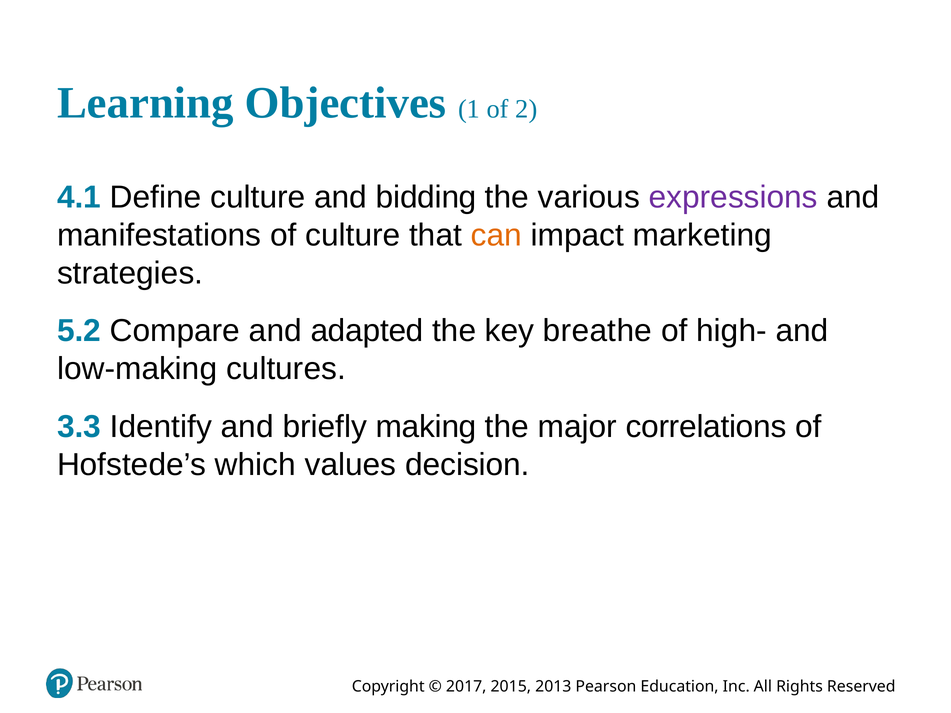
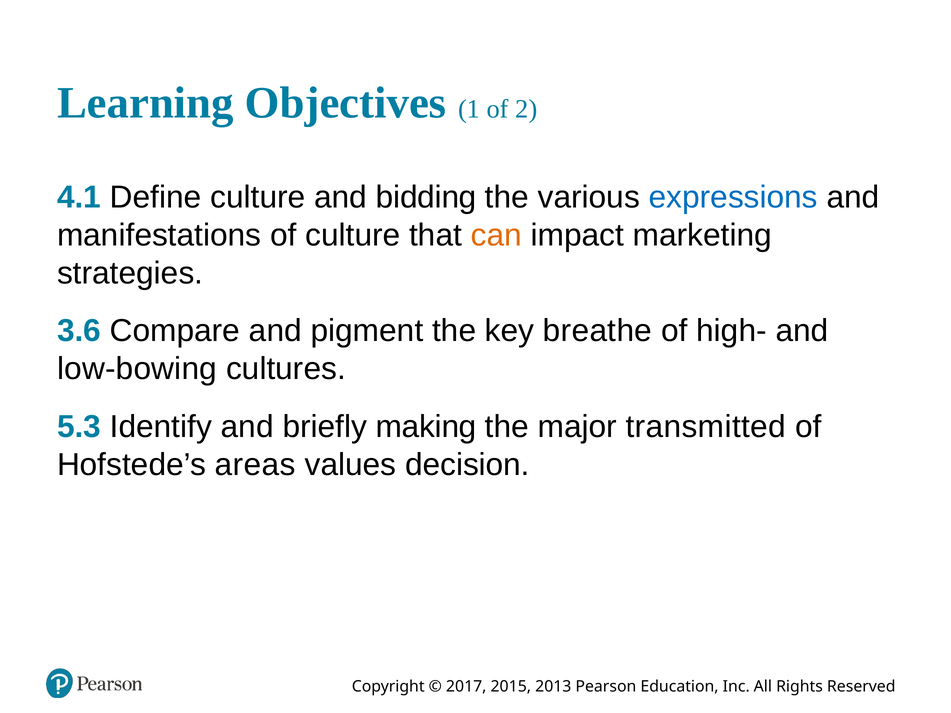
expressions colour: purple -> blue (733, 197)
5.2: 5.2 -> 3.6 (79, 331)
adapted: adapted -> pigment (367, 331)
low-making: low-making -> low-bowing (137, 369)
3.3: 3.3 -> 5.3 (79, 427)
correlations: correlations -> transmitted (706, 427)
which: which -> areas (255, 465)
